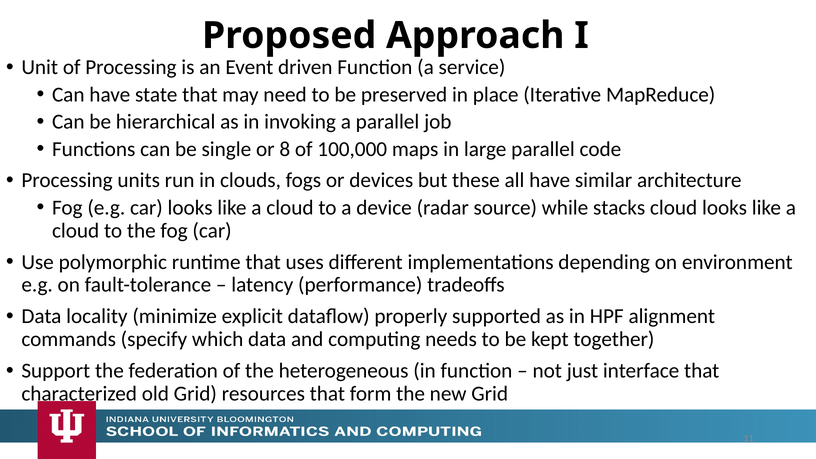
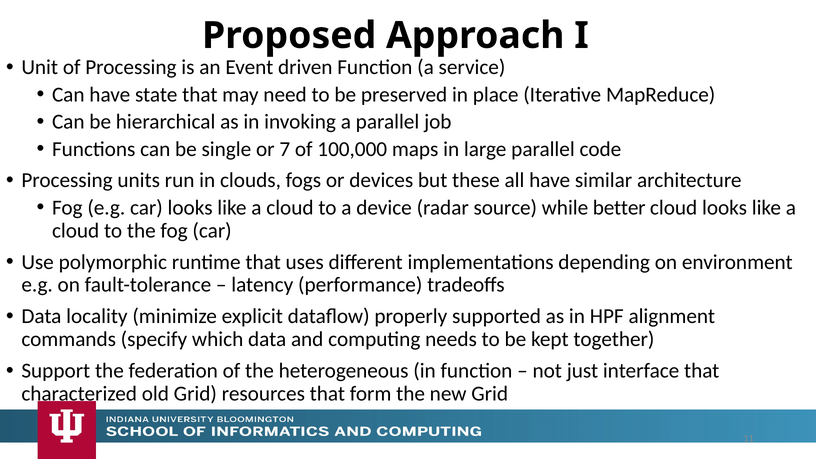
8: 8 -> 7 (285, 149)
stacks: stacks -> better (619, 208)
